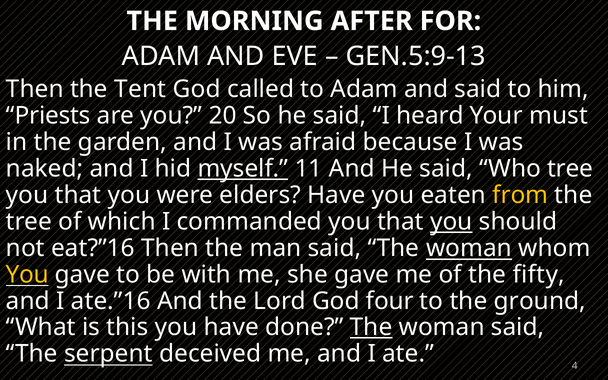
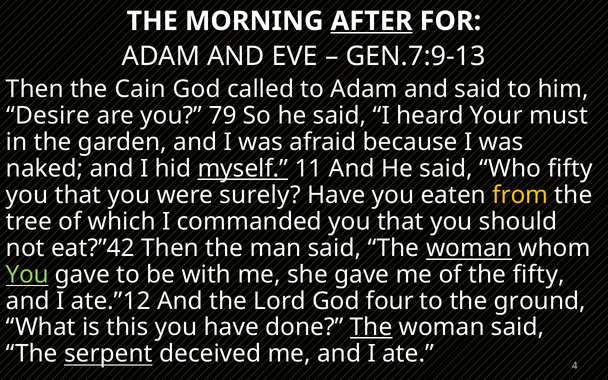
AFTER underline: none -> present (372, 21)
GEN.5:9-13: GEN.5:9-13 -> GEN.7:9-13 (416, 56)
Tent: Tent -> Cain (140, 89)
Priests: Priests -> Desire (48, 116)
20: 20 -> 79 (223, 116)
Who tree: tree -> fifty (570, 169)
elders: elders -> surely (260, 195)
you underline: present -> none (451, 222)
eat?”16: eat?”16 -> eat?”42 (93, 248)
You colour: yellow -> light green (27, 274)
ate.”16: ate.”16 -> ate.”12 (111, 301)
